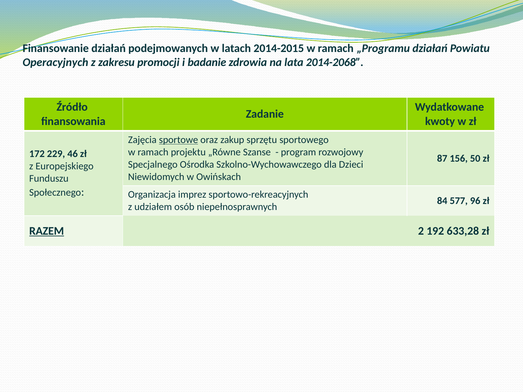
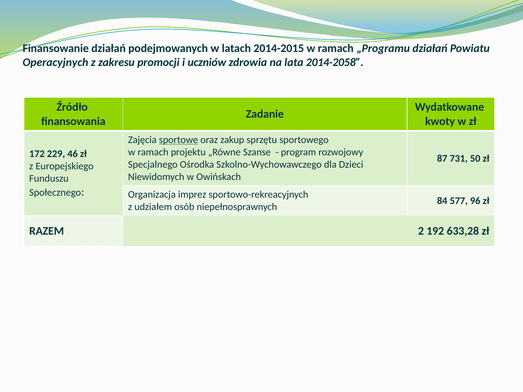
badanie: badanie -> uczniów (207, 62)
2014-2068: 2014-2068 -> 2014-2058 (335, 62)
156: 156 -> 731 (459, 158)
RAZEM underline: present -> none (47, 231)
